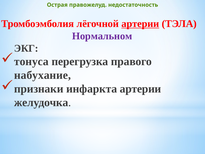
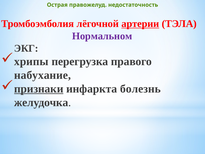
тонуса: тонуса -> хрипы (31, 61)
признаки underline: none -> present (39, 89)
инфаркта артерии: артерии -> болезнь (140, 89)
